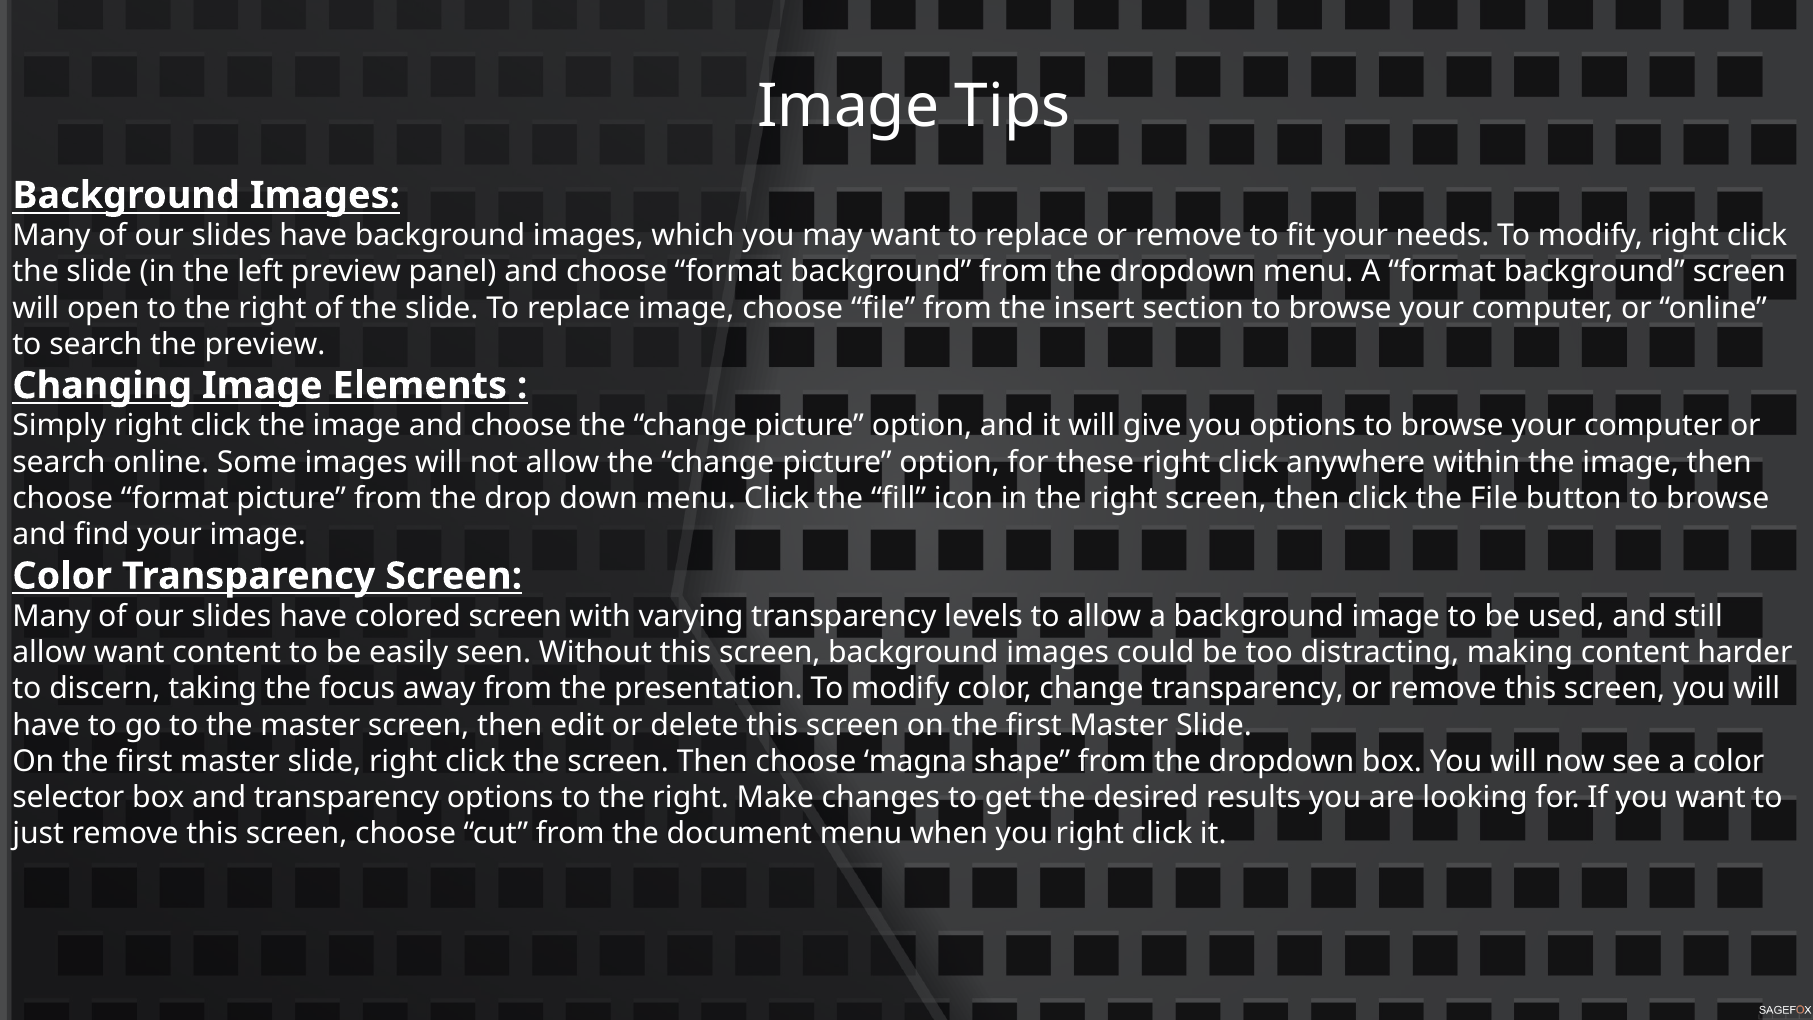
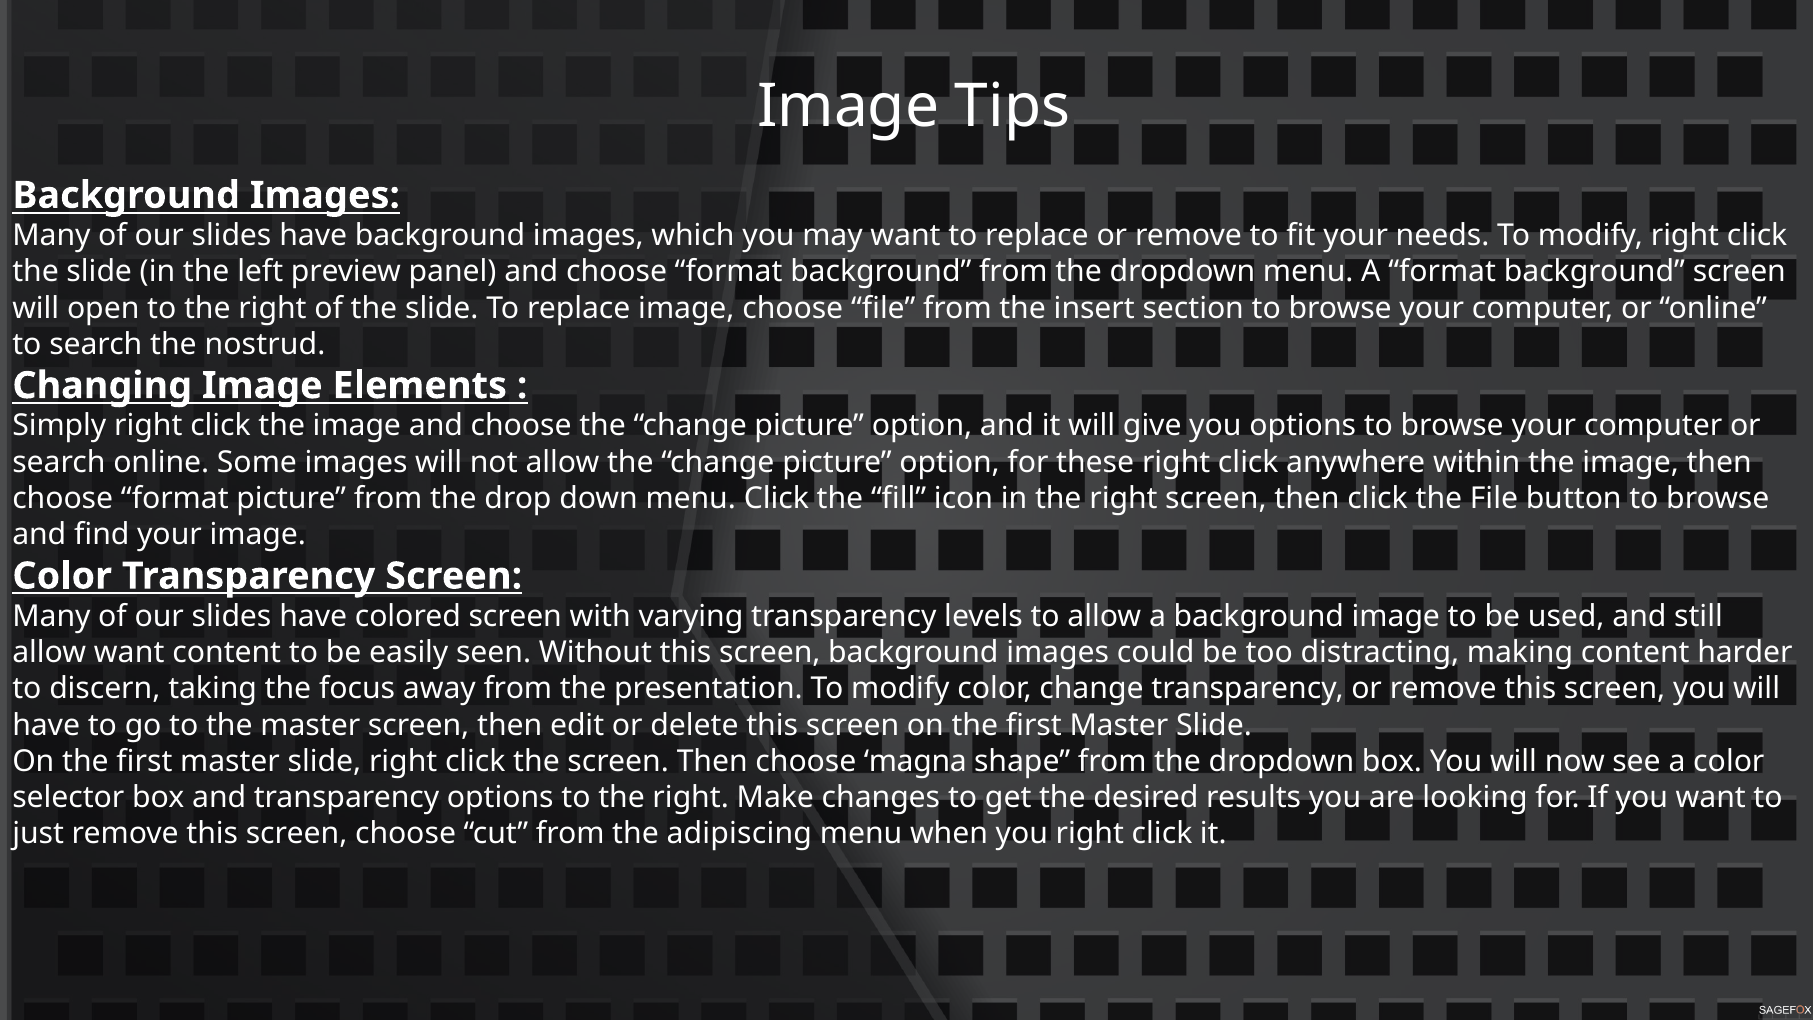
the preview: preview -> nostrud (265, 344)
document: document -> adipiscing (739, 834)
